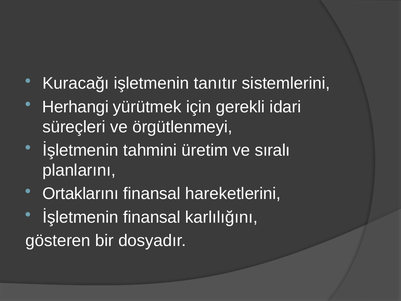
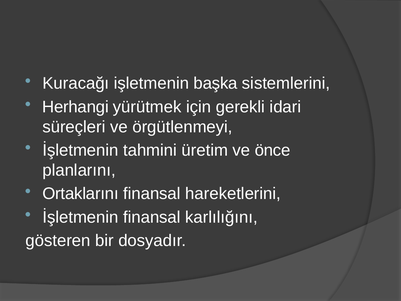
tanıtır: tanıtır -> başka (216, 83)
sıralı: sıralı -> önce (273, 150)
